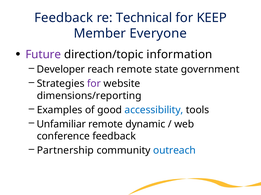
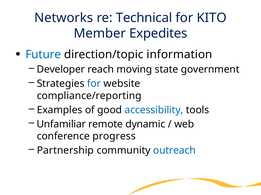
Feedback: Feedback -> Networks (64, 18)
KEEP: KEEP -> KITO (212, 18)
Everyone: Everyone -> Expedites (158, 34)
Future colour: purple -> blue (43, 55)
reach remote: remote -> moving (134, 70)
for colour: purple -> blue (94, 84)
dimensions/reporting: dimensions/reporting -> compliance/reporting (89, 96)
conference feedback: feedback -> progress (114, 137)
